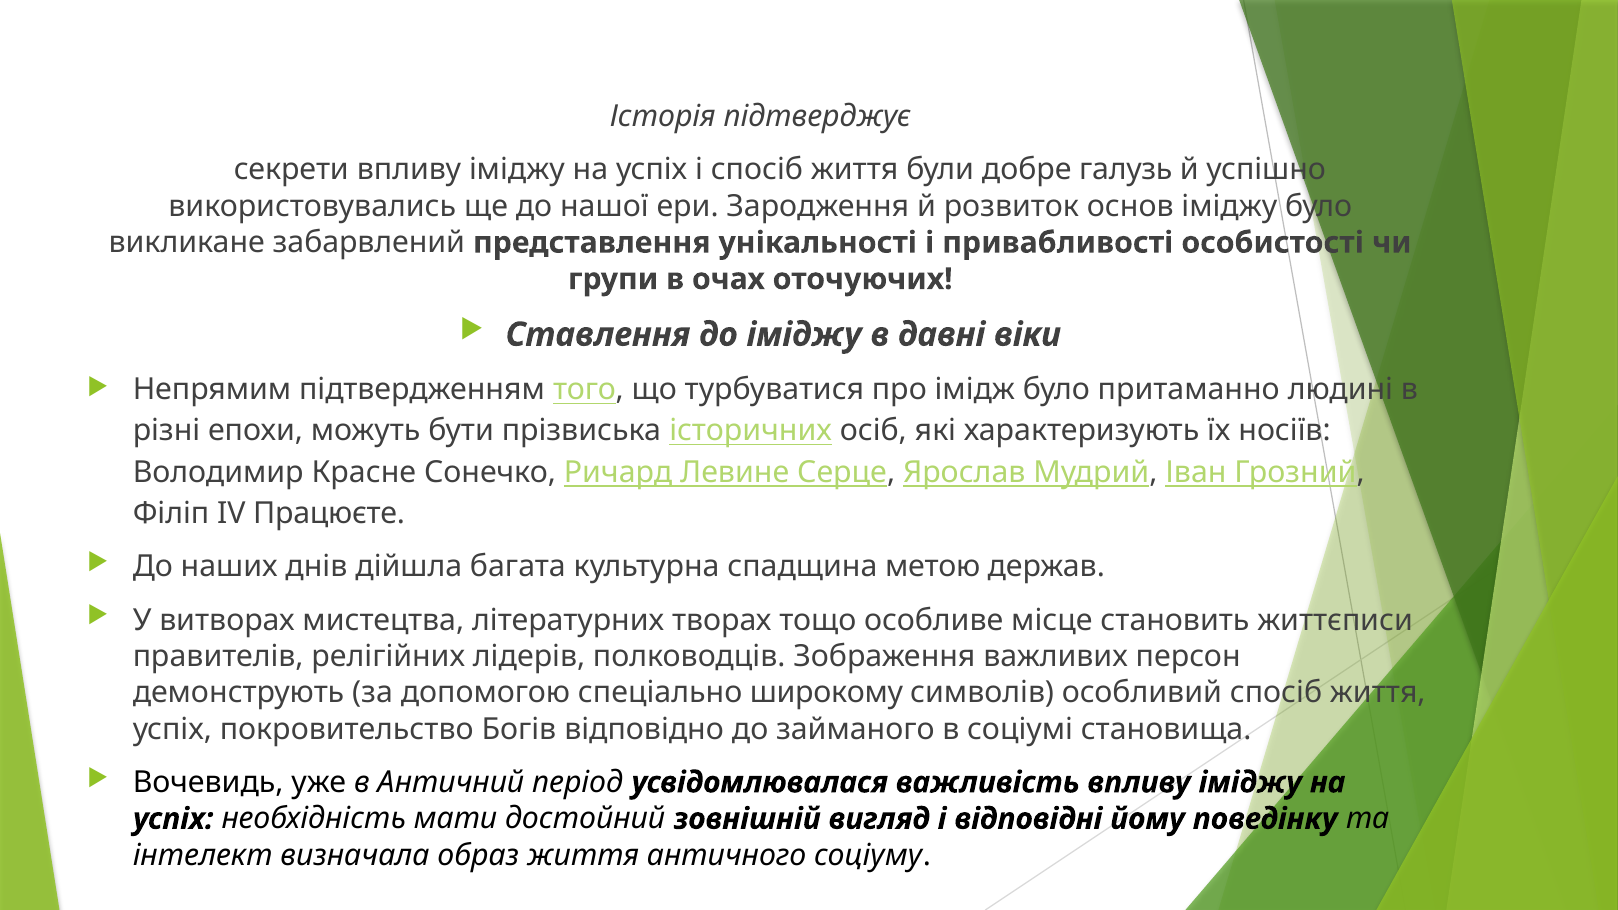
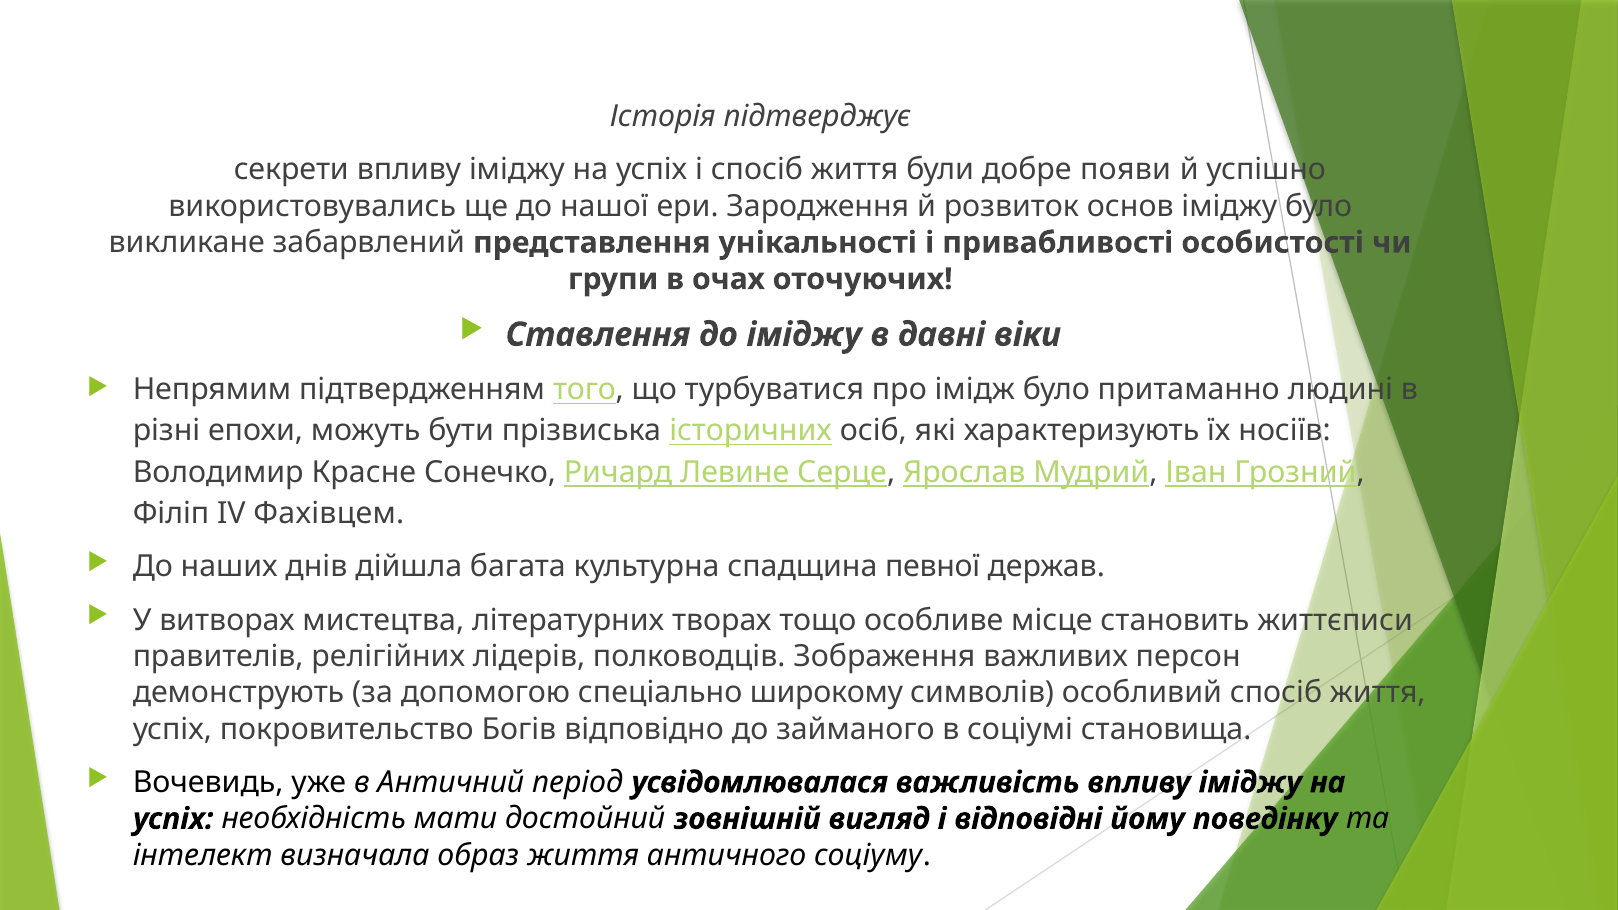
галузь: галузь -> появи (1126, 170)
Працюєте: Працюєте -> Фахівцем (329, 514)
метою: метою -> певної (933, 567)
